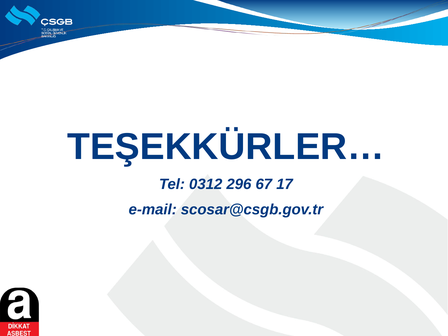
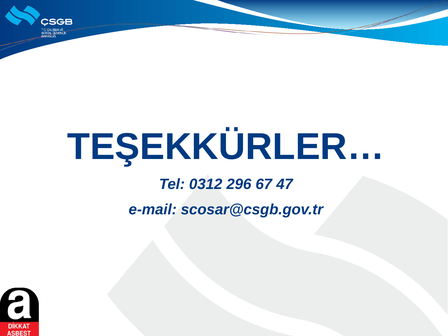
17: 17 -> 47 (285, 184)
